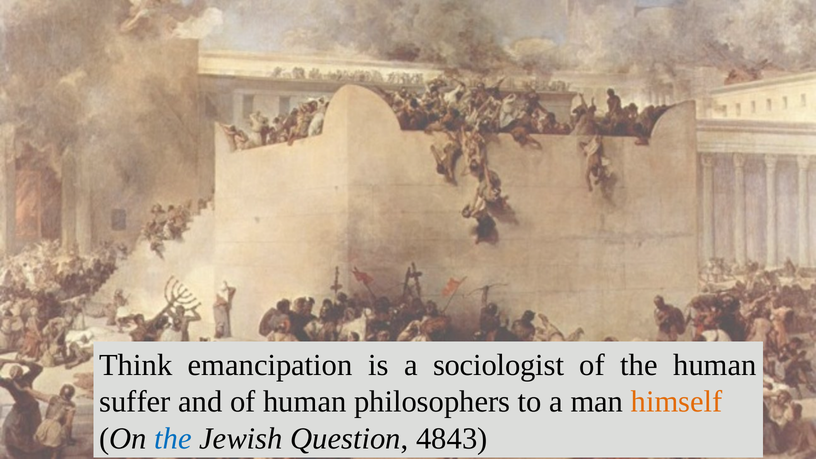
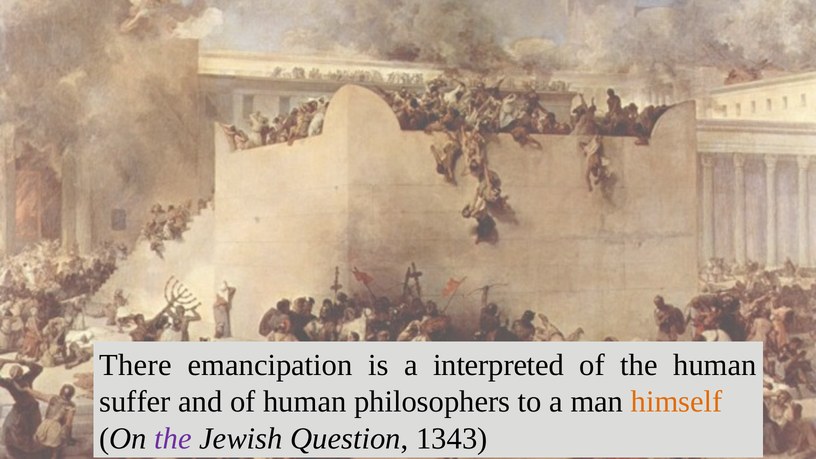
Think: Think -> There (136, 365)
sociologist: sociologist -> interpreted (499, 365)
the colour: blue -> purple (173, 439)
4843: 4843 -> 1343 (452, 439)
